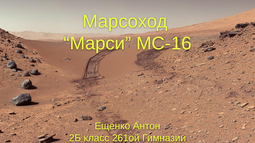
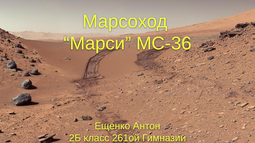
МС-16: МС-16 -> МС-36 (164, 44)
